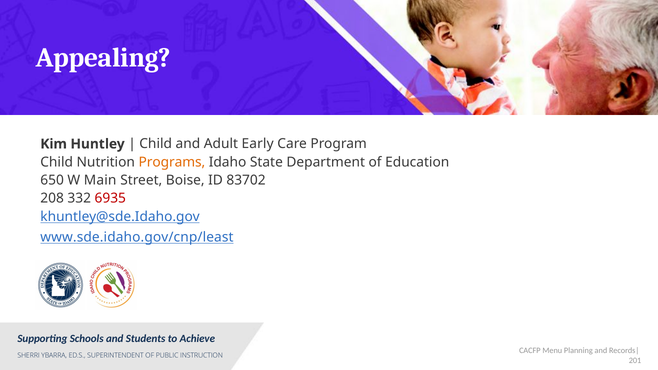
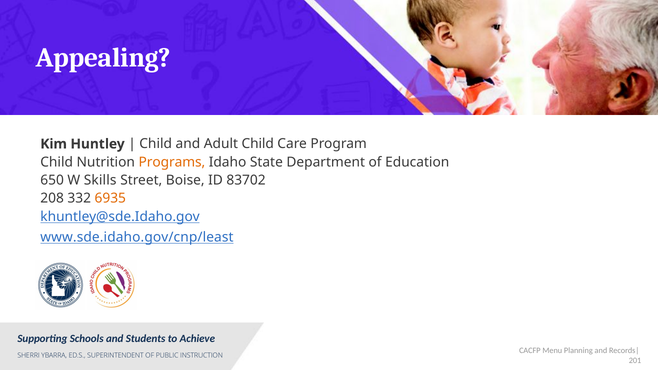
Adult Early: Early -> Child (258, 144)
Main: Main -> Skills (100, 180)
6935 colour: red -> orange (110, 198)
